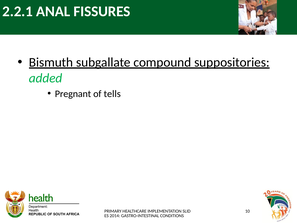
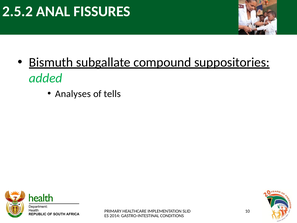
2.2.1: 2.2.1 -> 2.5.2 (18, 11)
Pregnant: Pregnant -> Analyses (73, 94)
